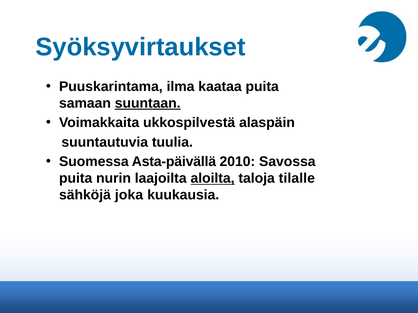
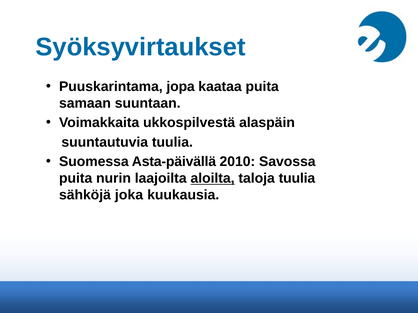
ilma: ilma -> jopa (181, 87)
suuntaan underline: present -> none (148, 103)
taloja tilalle: tilalle -> tuulia (297, 179)
